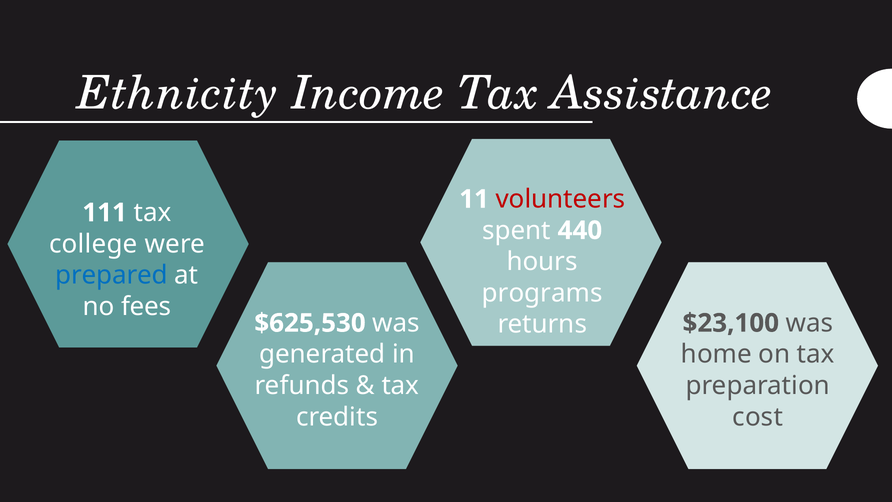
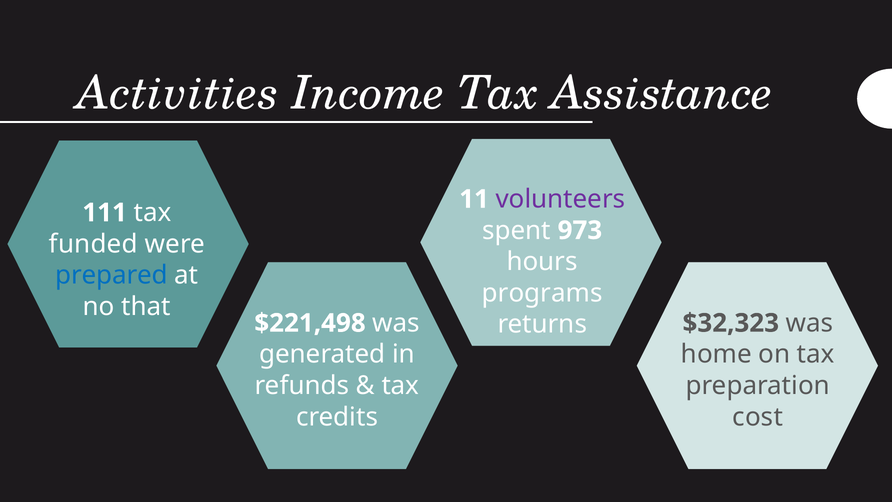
Ethnicity: Ethnicity -> Activities (178, 93)
volunteers colour: red -> purple (560, 199)
440: 440 -> 973 (580, 230)
college: college -> funded (93, 244)
fees: fees -> that (146, 306)
$23,100: $23,100 -> $32,323 (731, 323)
$625,530: $625,530 -> $221,498 (310, 323)
